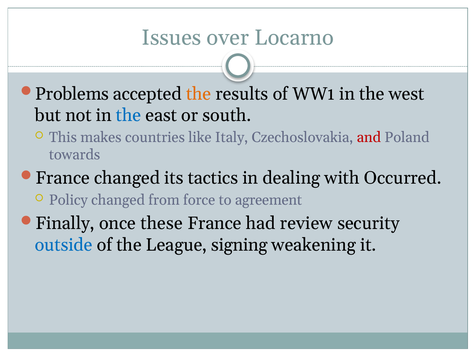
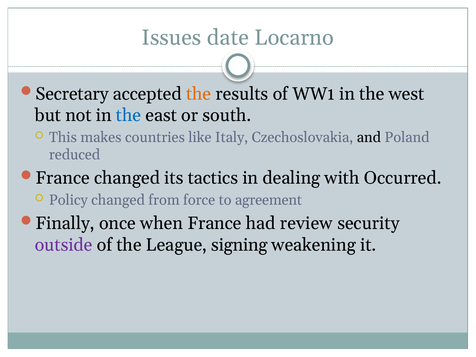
over: over -> date (228, 37)
Problems: Problems -> Secretary (72, 94)
and colour: red -> black (369, 137)
towards: towards -> reduced (75, 155)
these: these -> when (162, 223)
outside colour: blue -> purple (64, 245)
